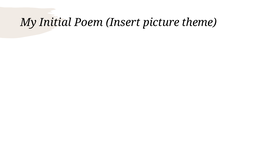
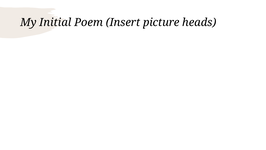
theme: theme -> heads (199, 22)
